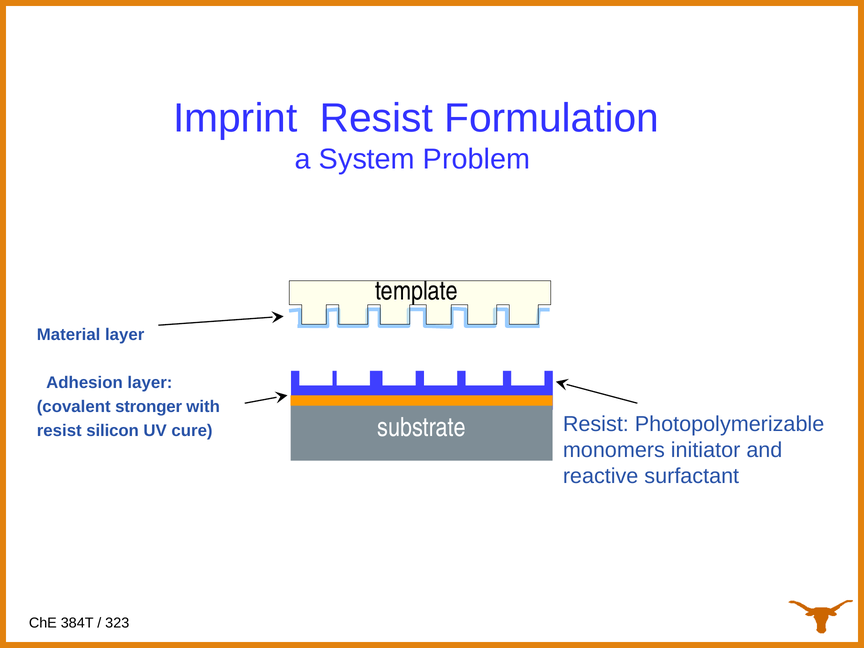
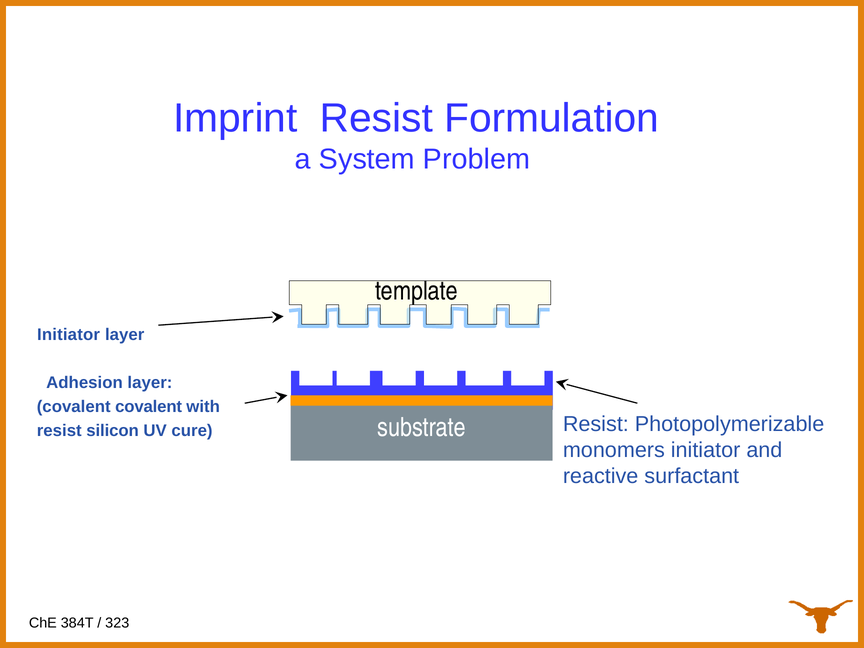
Material: Material -> Initiator (69, 335)
covalent stronger: stronger -> covalent (149, 407)
